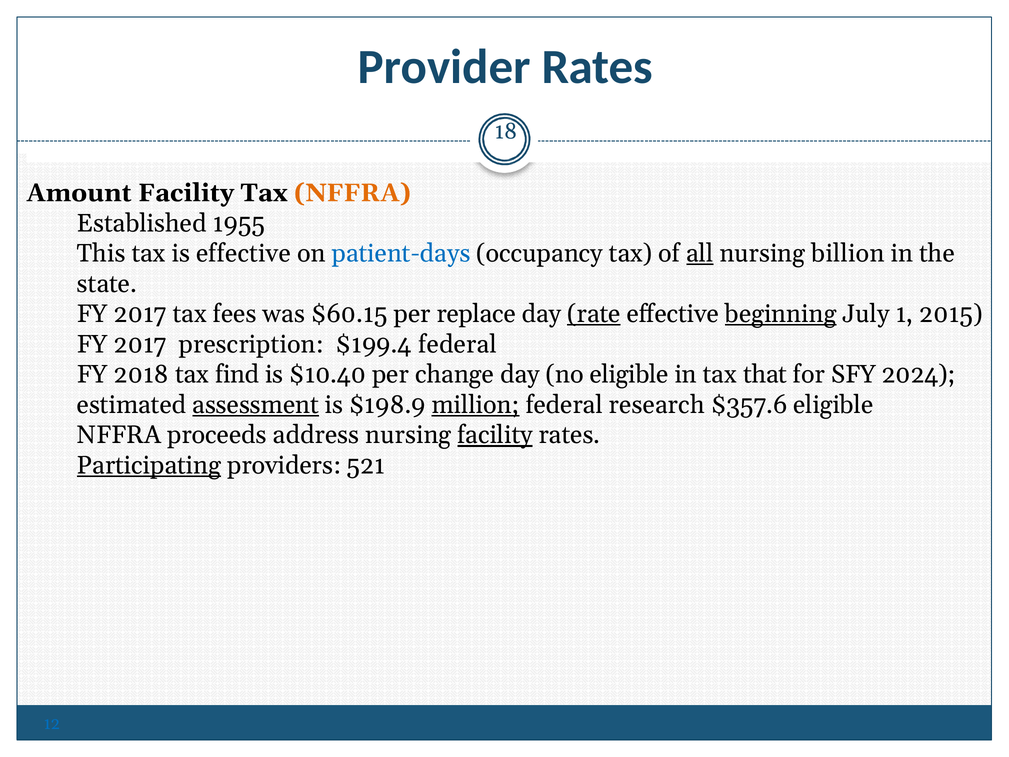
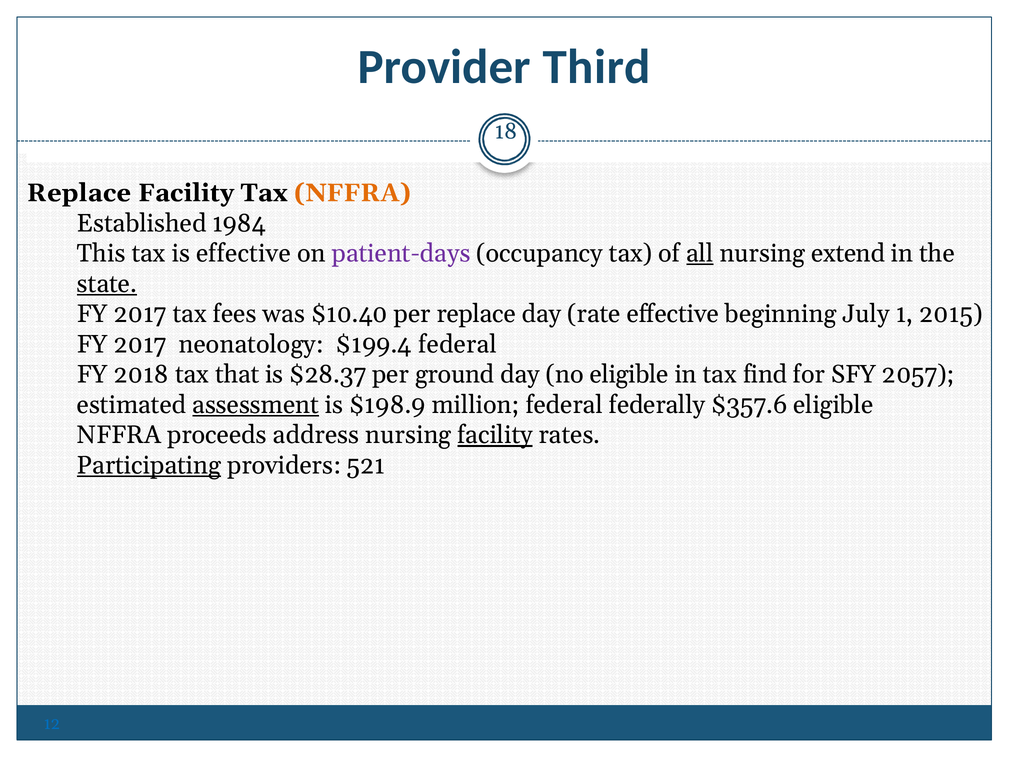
Provider Rates: Rates -> Third (597, 67)
Amount: Amount -> Replace (79, 193)
1955: 1955 -> 1984 (239, 223)
patient-days colour: blue -> purple (401, 253)
billion: billion -> extend (848, 253)
state underline: none -> present (107, 284)
$60.15: $60.15 -> $10.40 (350, 314)
rate underline: present -> none (594, 314)
beginning underline: present -> none (781, 314)
prescription: prescription -> neonatology (251, 344)
find: find -> that (237, 374)
$10.40: $10.40 -> $28.37 (328, 374)
change: change -> ground (455, 374)
that: that -> find (765, 374)
2024: 2024 -> 2057 (918, 374)
million underline: present -> none (476, 405)
research: research -> federally (657, 405)
